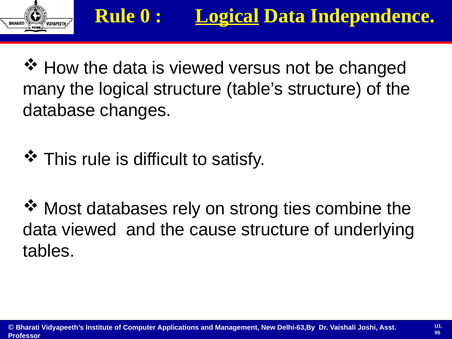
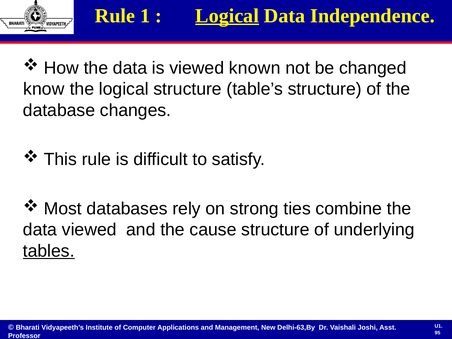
0: 0 -> 1 (145, 16)
versus: versus -> known (255, 68)
many: many -> know (44, 89)
tables underline: none -> present (49, 251)
